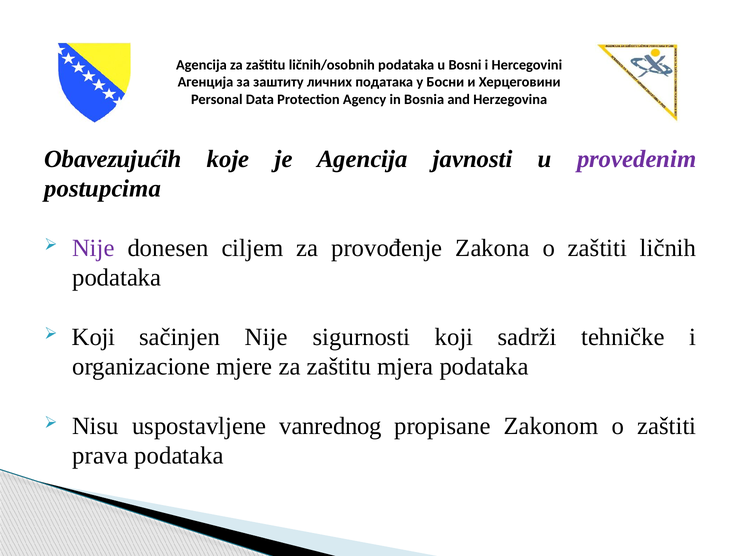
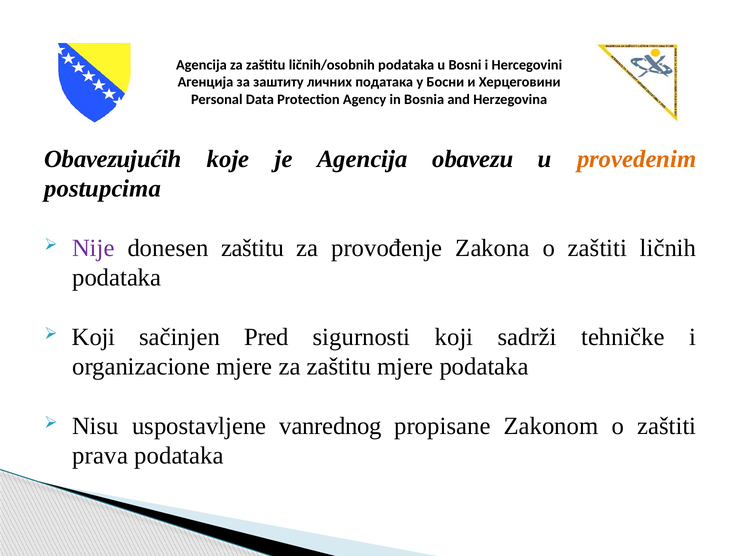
javnosti: javnosti -> obavezu (473, 159)
provedenim colour: purple -> orange (637, 159)
donesen ciljem: ciljem -> zaštitu (253, 248)
sačinjen Nije: Nije -> Pred (267, 337)
zaštitu mjera: mjera -> mjere (405, 366)
